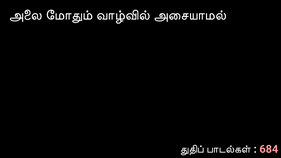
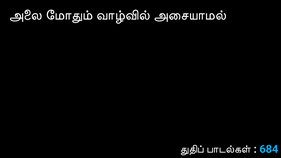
684 colour: pink -> light blue (269, 149)
